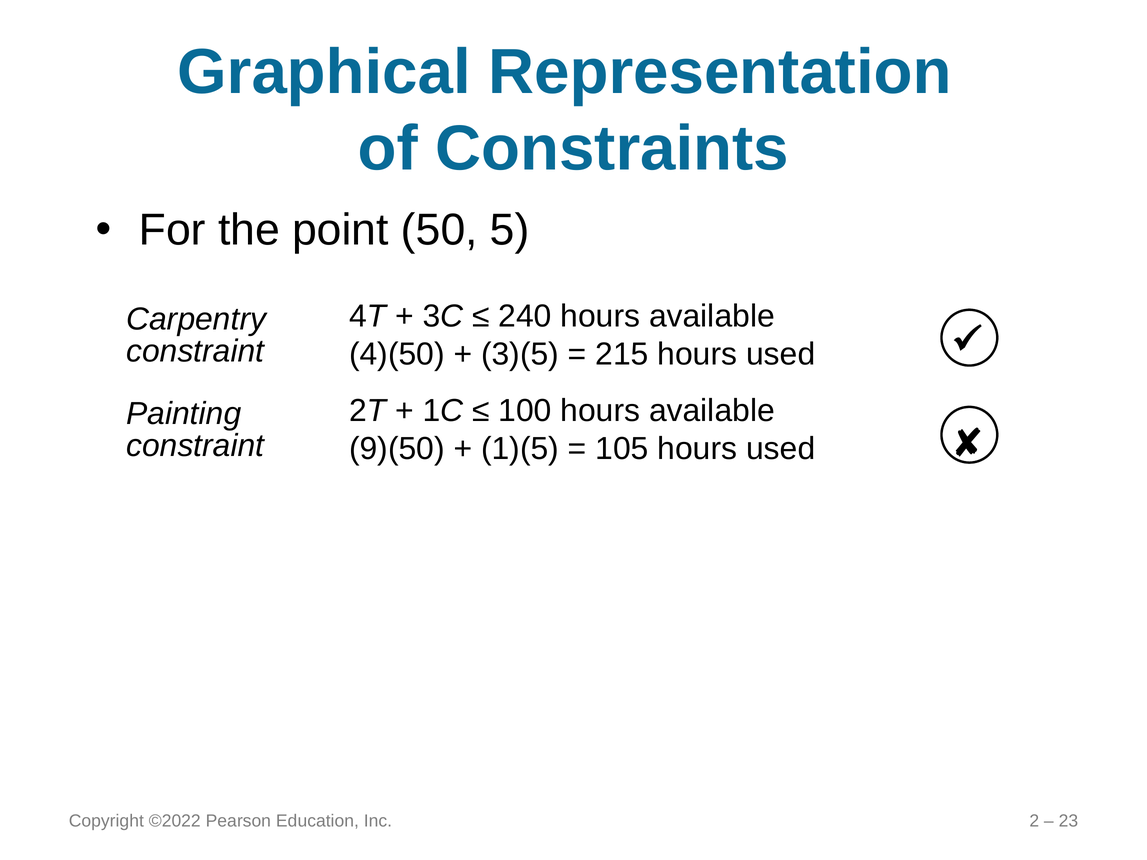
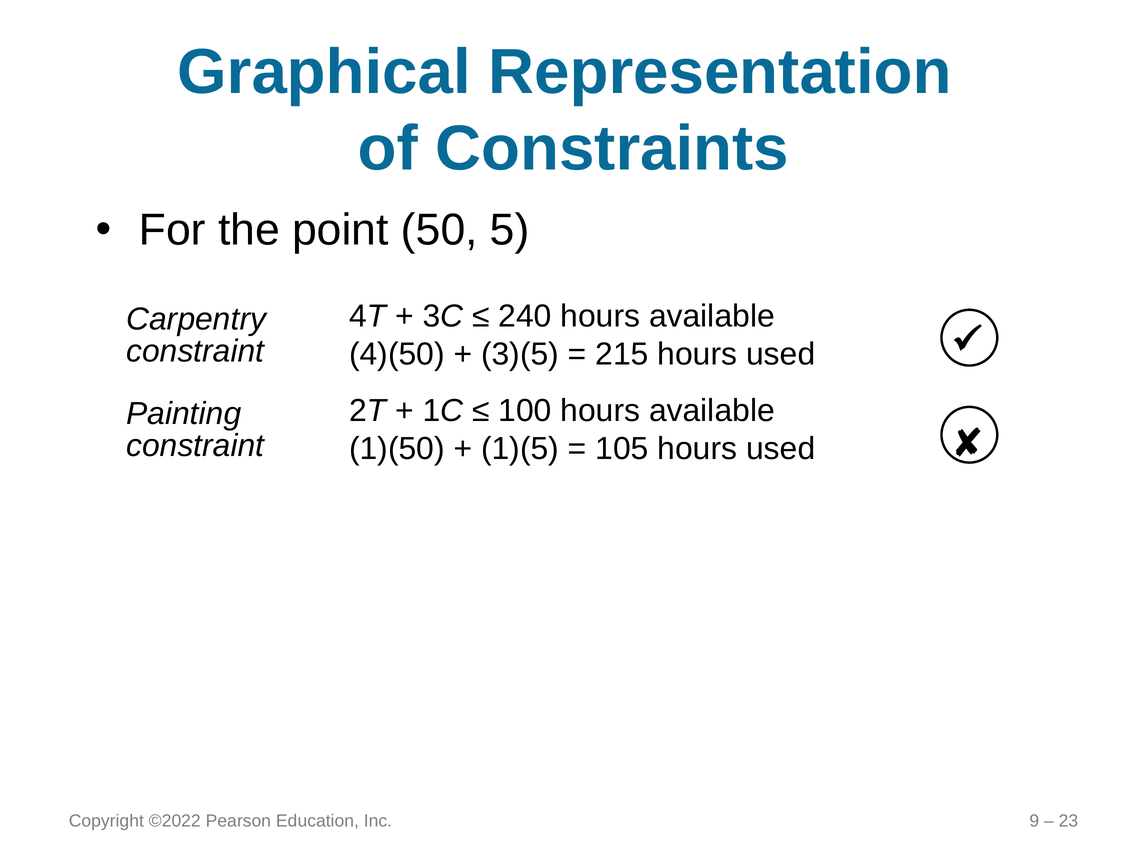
9)(50: 9)(50 -> 1)(50 (397, 449)
2: 2 -> 9 (1034, 821)
